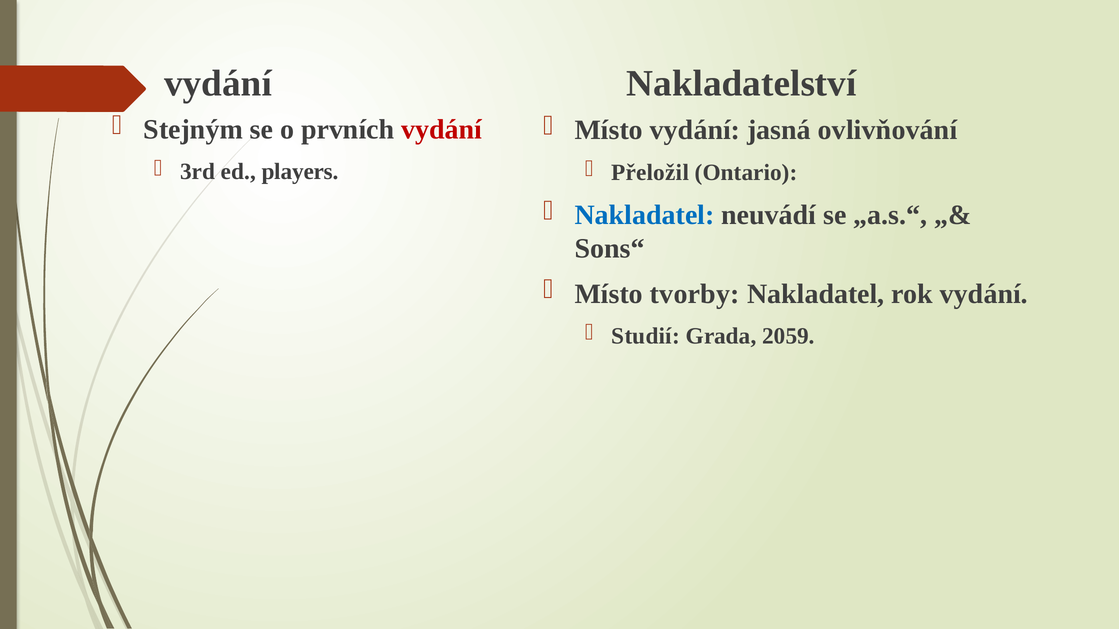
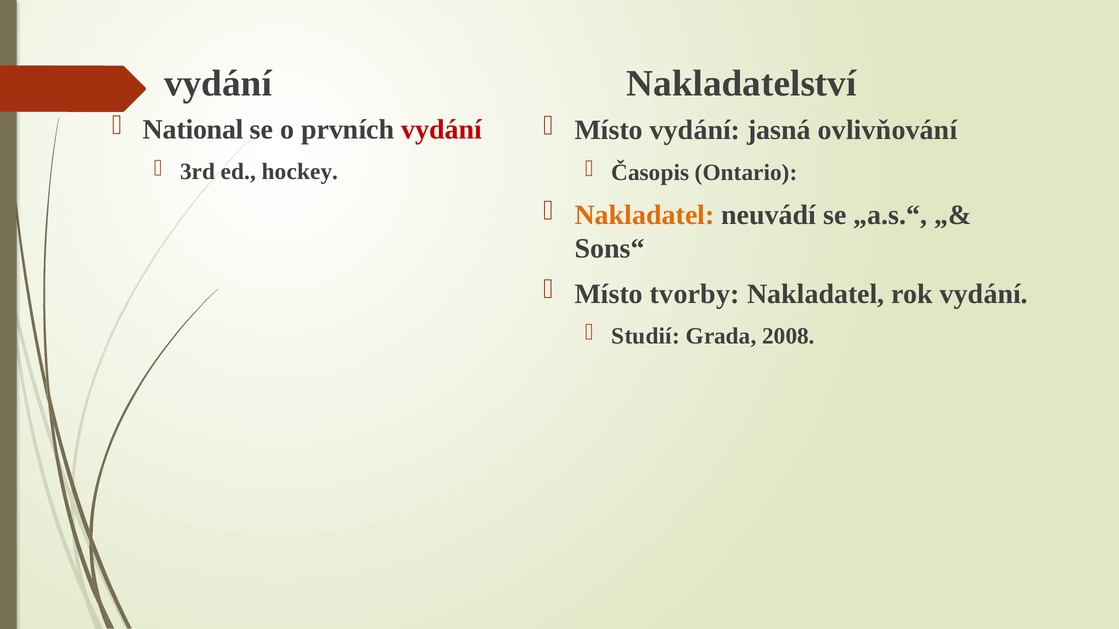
Stejným: Stejným -> National (193, 130)
players: players -> hockey (300, 172)
Přeložil: Přeložil -> Časopis (650, 172)
Nakladatel colour: blue -> orange (645, 215)
2059: 2059 -> 2008 (789, 336)
